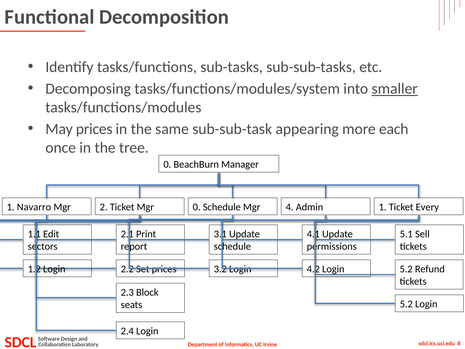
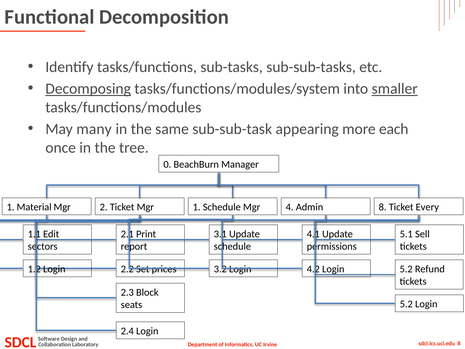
Decomposing underline: none -> present (88, 89)
May prices: prices -> many (94, 129)
Navarro: Navarro -> Material (34, 207)
Mgr 0: 0 -> 1 (197, 207)
Admin 1: 1 -> 8 (383, 207)
